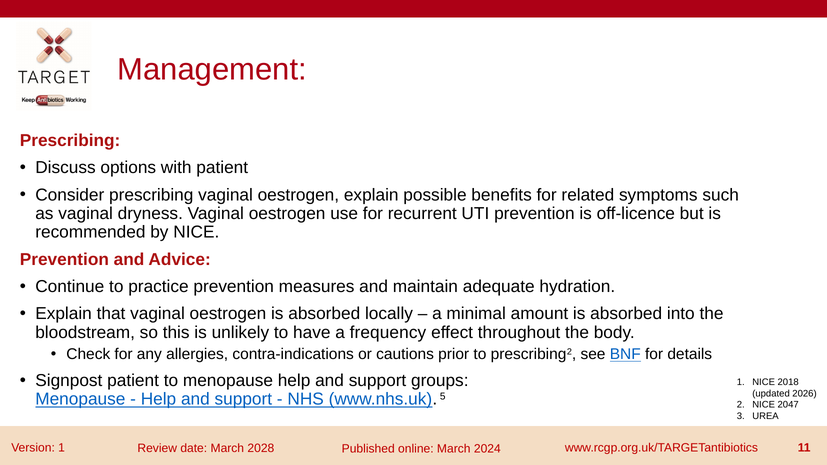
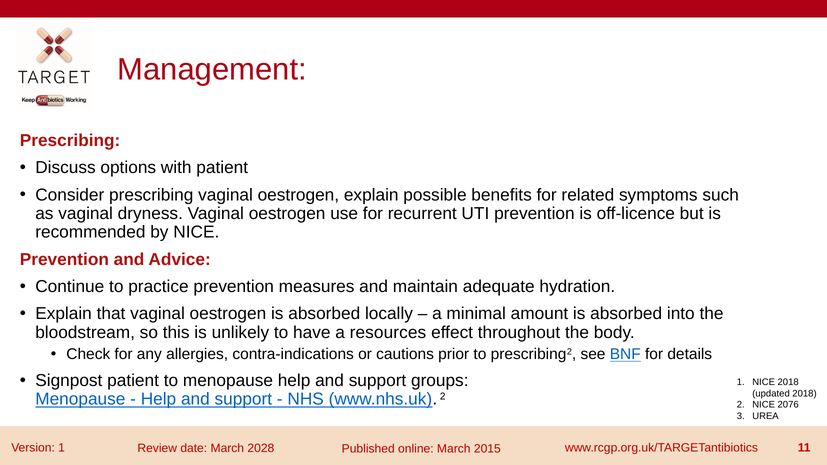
frequency: frequency -> resources (388, 333)
updated 2026: 2026 -> 2018 (805, 394)
www.nhs.uk 5: 5 -> 2 (443, 397)
2047: 2047 -> 2076 (788, 405)
2024: 2024 -> 2015 (487, 449)
